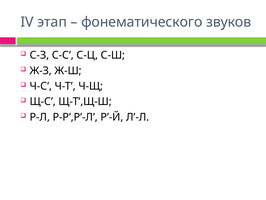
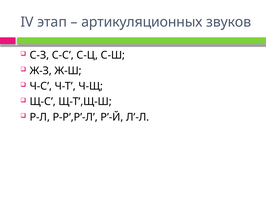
фонематического: фонематического -> артикуляционных (142, 22)
